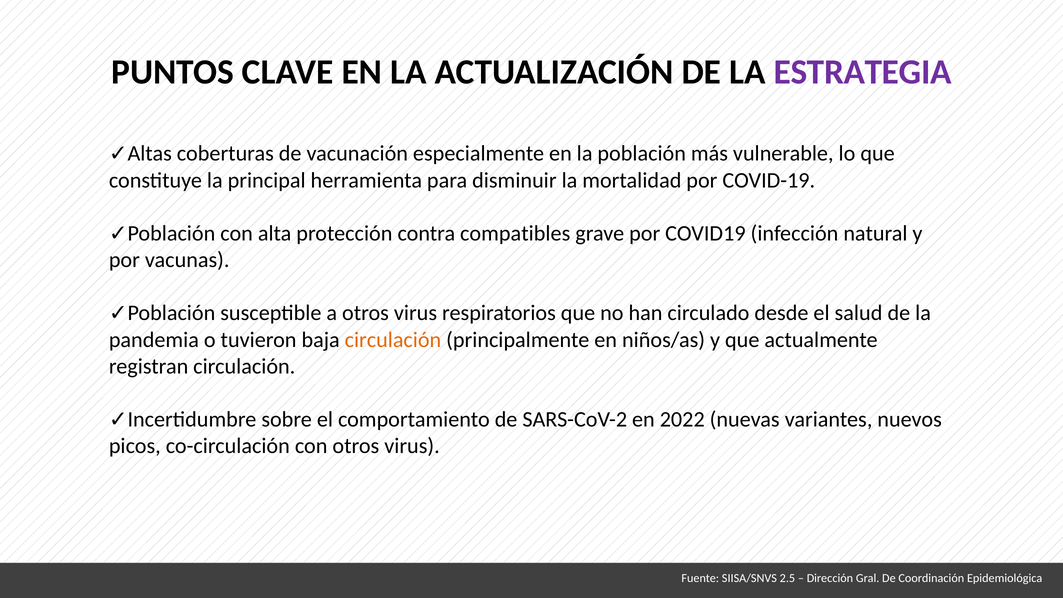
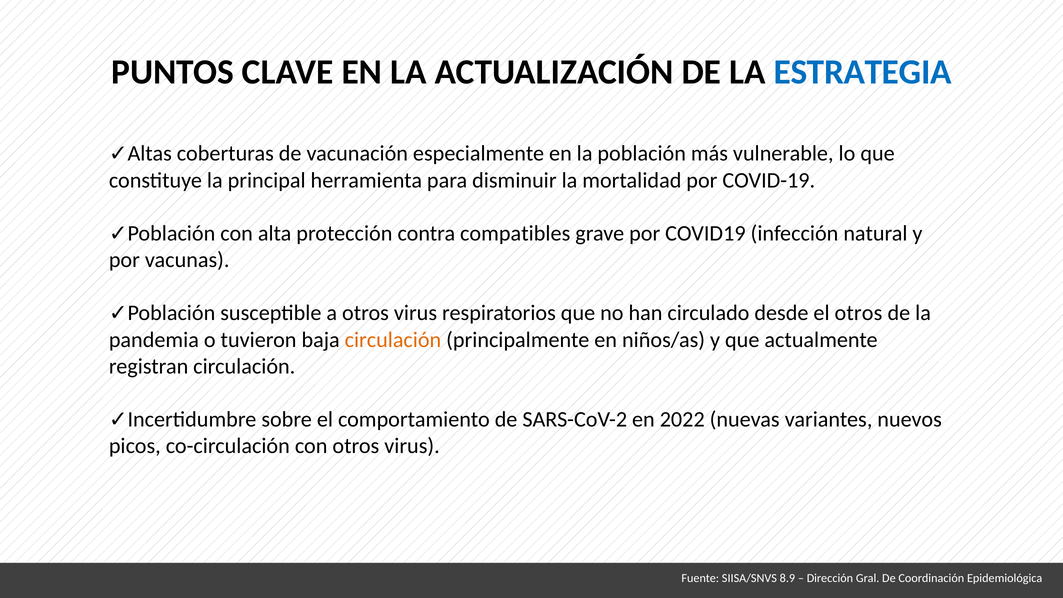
ESTRATEGIA colour: purple -> blue (863, 72)
el salud: salud -> otros (858, 313)
2.5: 2.5 -> 8.9 (787, 578)
